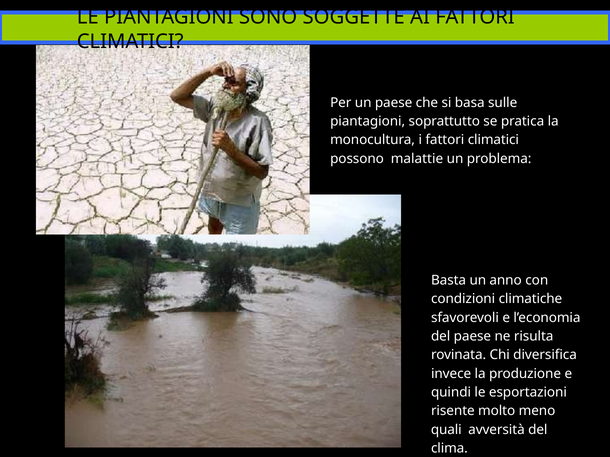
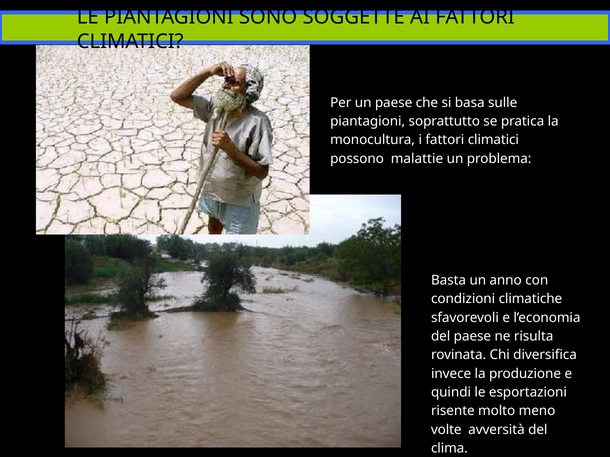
quali: quali -> volte (446, 430)
